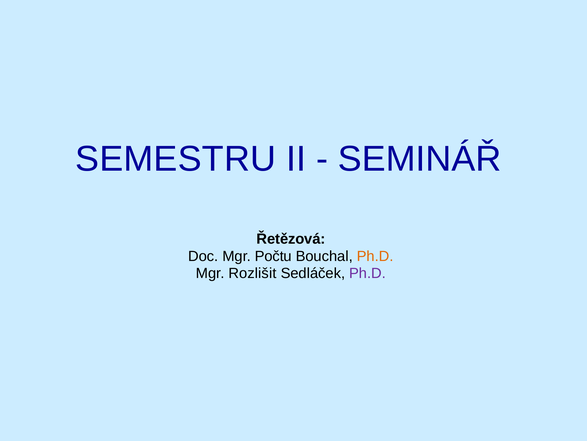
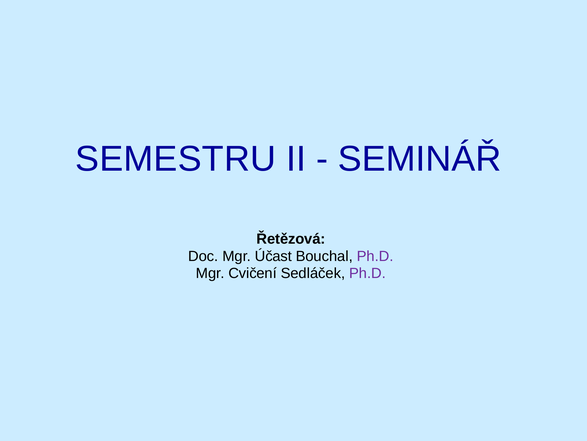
Počtu: Počtu -> Účast (273, 256)
Ph.D colour: orange -> purple (375, 256)
Rozlišit: Rozlišit -> Cvičení (253, 273)
